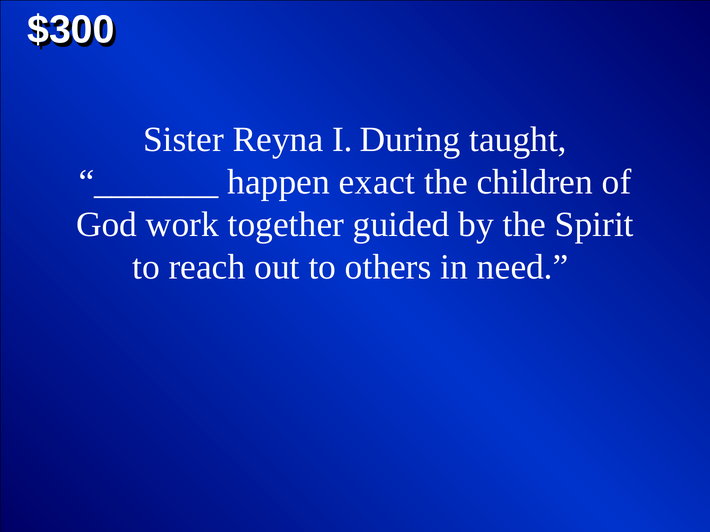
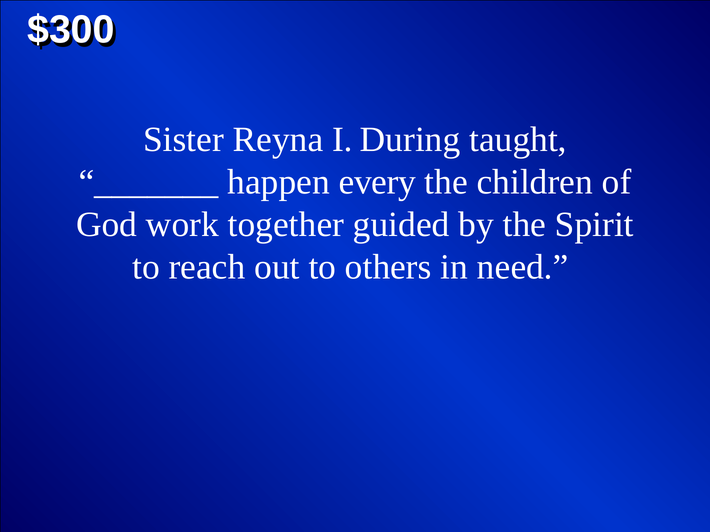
exact: exact -> every (377, 182)
